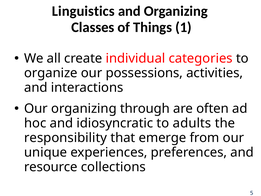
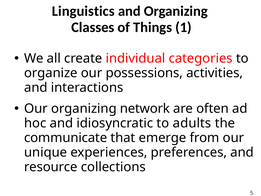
through: through -> network (145, 108)
responsibility: responsibility -> communicate (66, 138)
